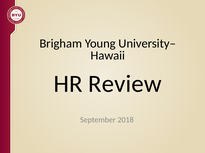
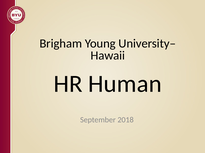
Review: Review -> Human (125, 84)
